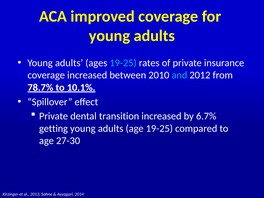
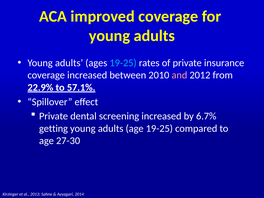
and colour: light blue -> pink (179, 75)
78.7%: 78.7% -> 22.9% (40, 87)
10.1%: 10.1% -> 57.1% (81, 87)
transition: transition -> screening (119, 116)
